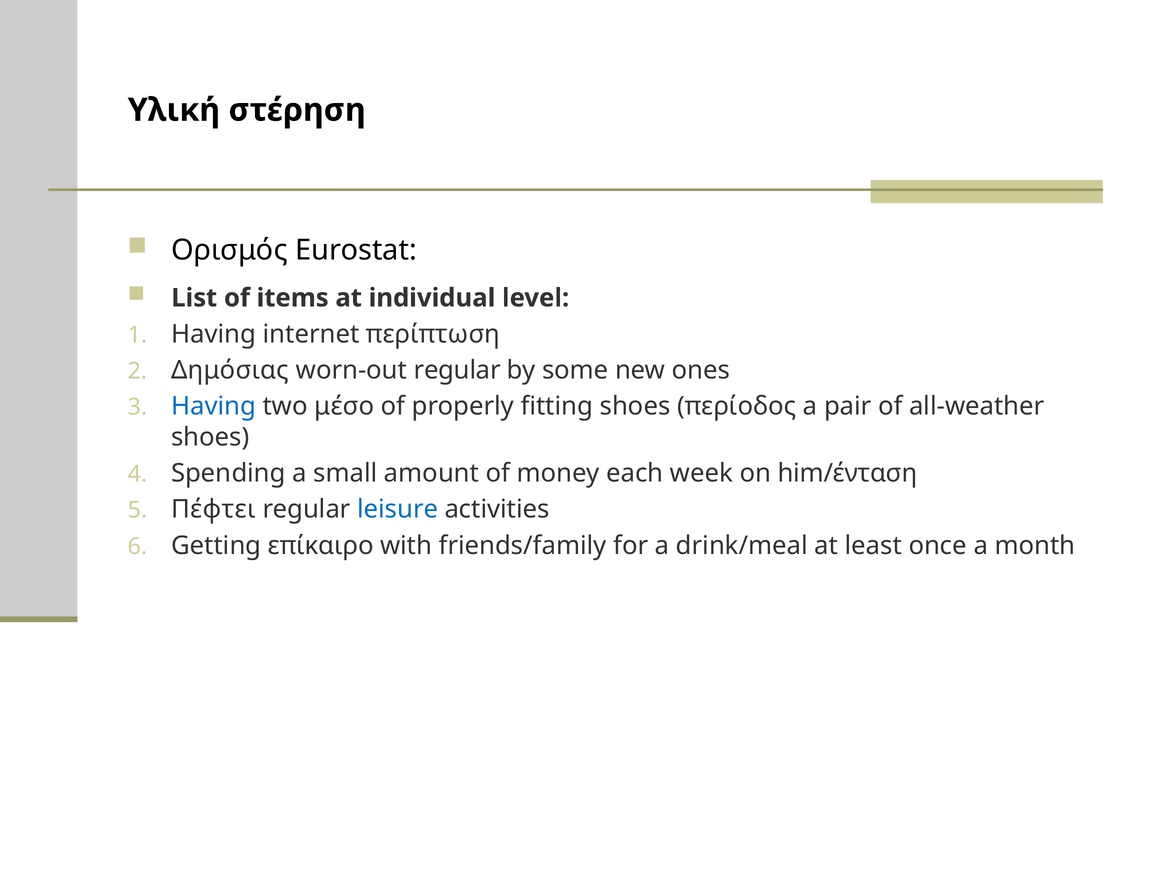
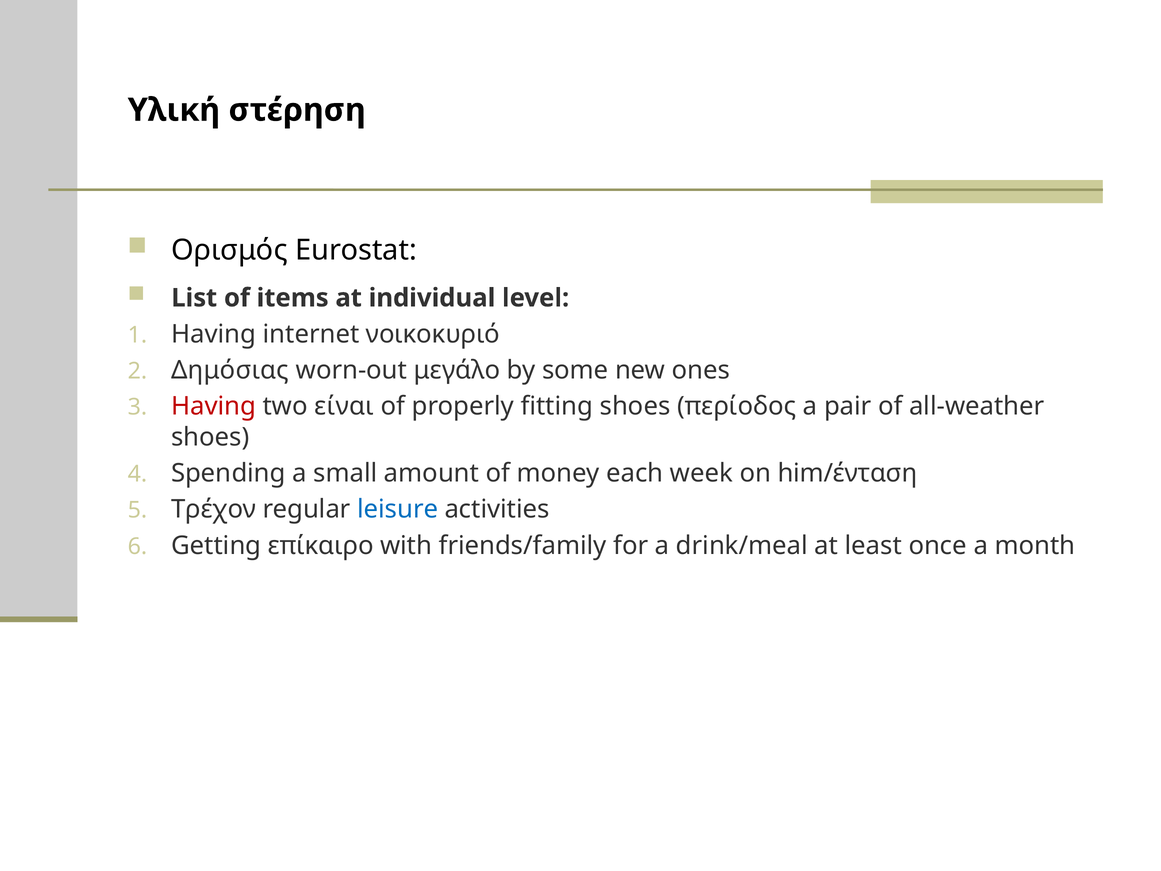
περίπτωση: περίπτωση -> νοικοκυριό (433, 334)
worn-out regular: regular -> μεγάλο (457, 370)
Having colour: blue -> red (214, 406)
μέσο: μέσο -> είναι (344, 406)
Πέφτει: Πέφτει -> Τρέχον (214, 509)
